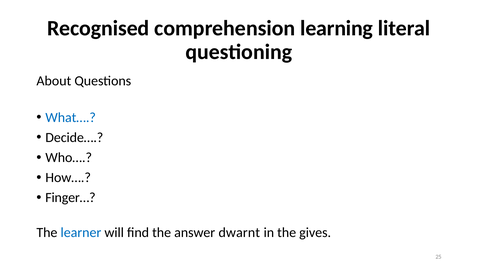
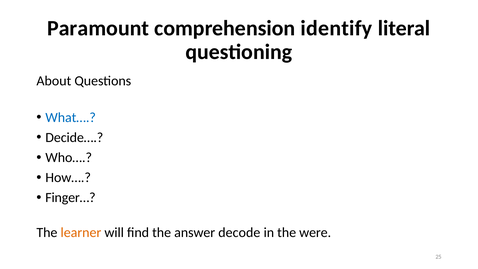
Recognised: Recognised -> Paramount (98, 28)
learning: learning -> identify (336, 28)
learner colour: blue -> orange (81, 233)
dwarnt: dwarnt -> decode (239, 233)
gives: gives -> were (315, 233)
